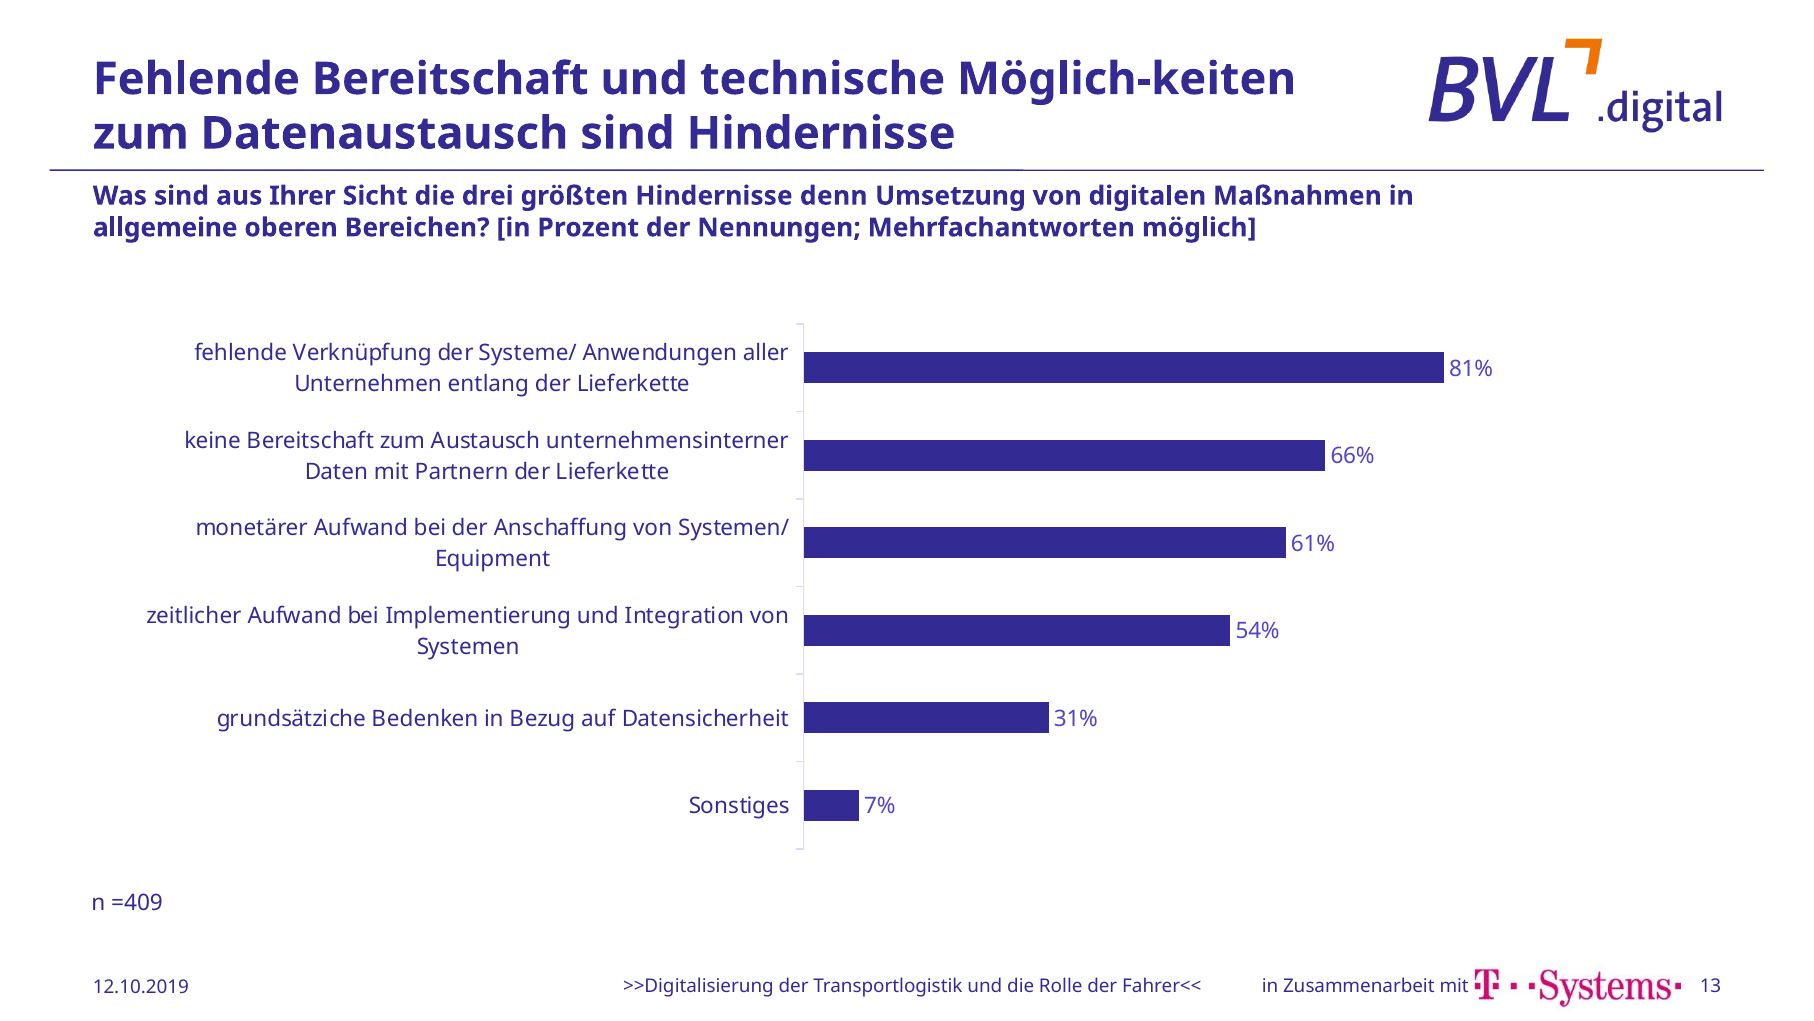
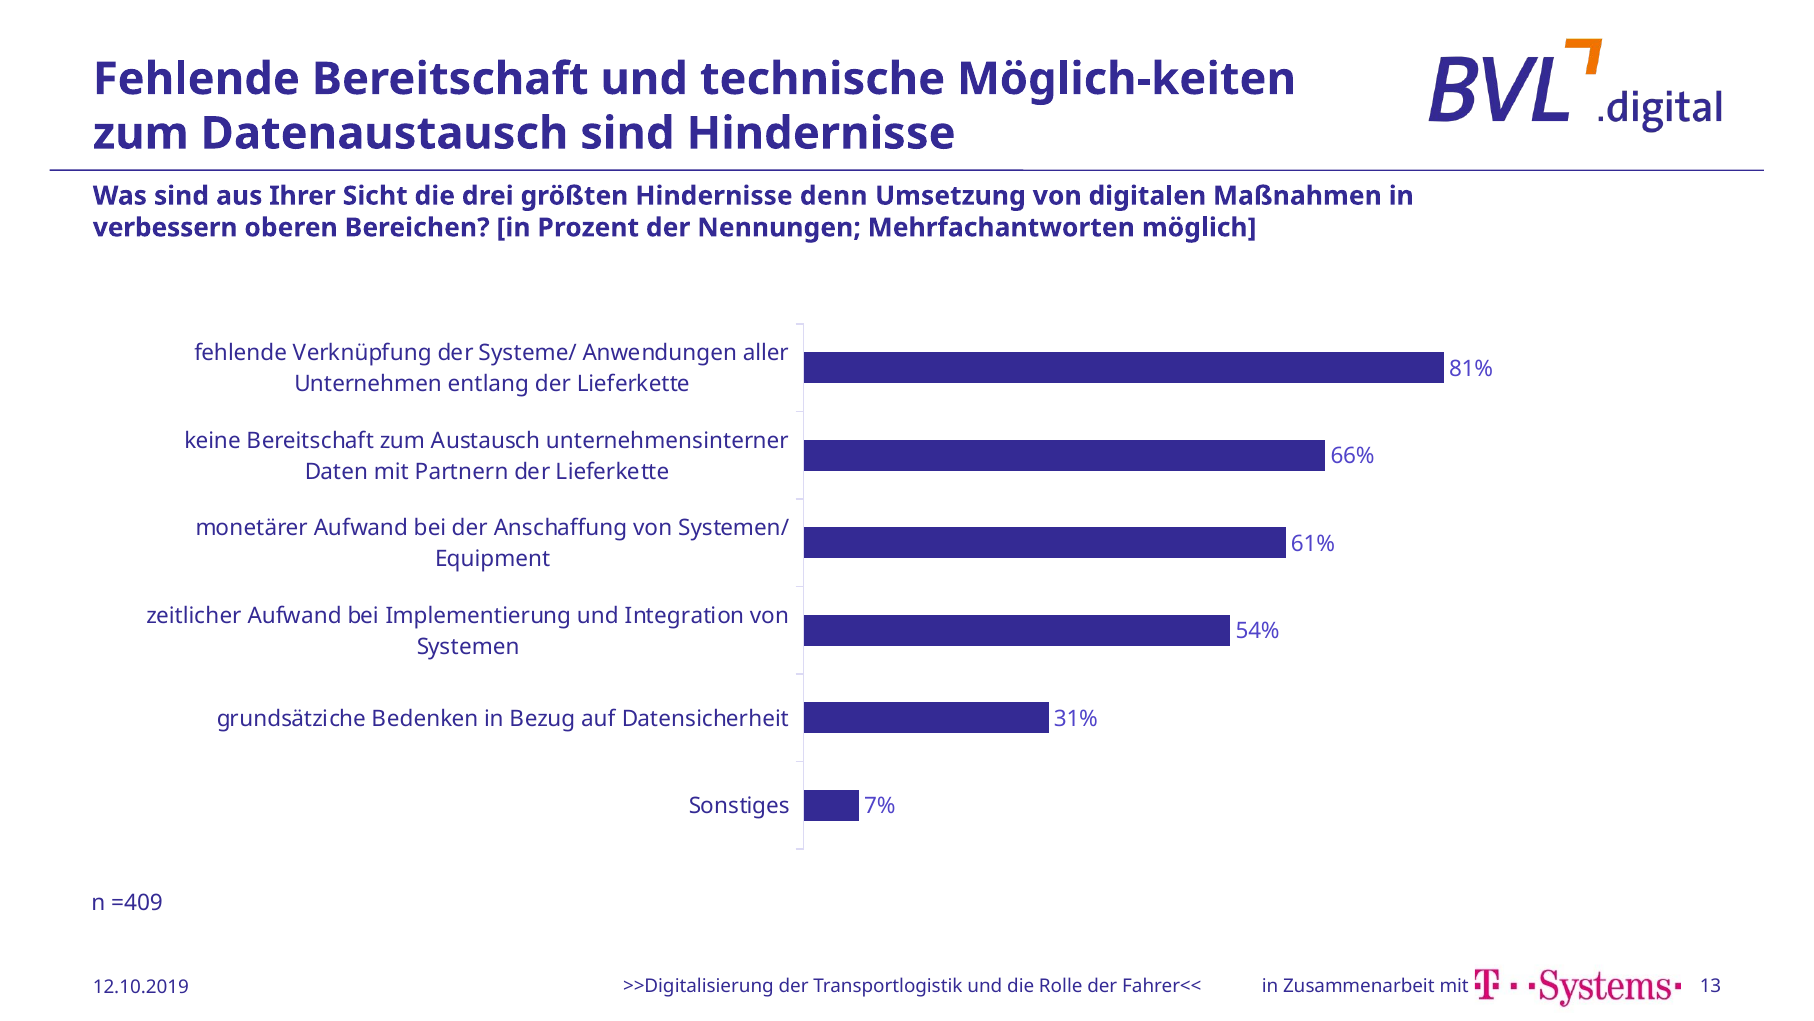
allgemeine: allgemeine -> verbessern (165, 228)
